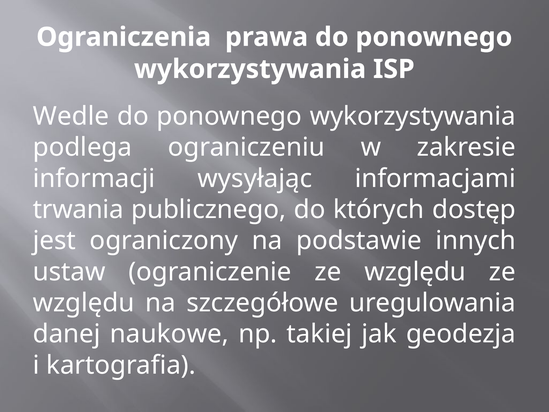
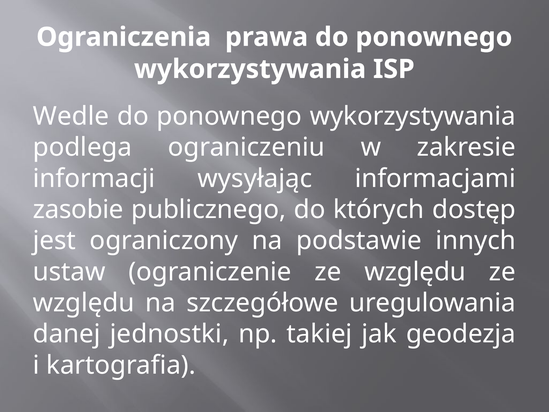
trwania: trwania -> zasobie (78, 209)
naukowe: naukowe -> jednostki (169, 334)
